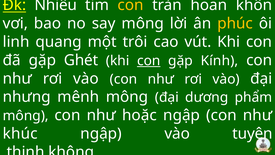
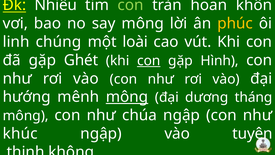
con colour: yellow -> light green (131, 5)
quang: quang -> chúng (58, 42)
trôi: trôi -> loài (135, 42)
Kính: Kính -> Hình (220, 61)
nhưng: nhưng -> hướng (27, 97)
mông underline: none -> present (127, 97)
phẩm: phẩm -> tháng (253, 97)
hoặc: hoặc -> chúa (140, 115)
